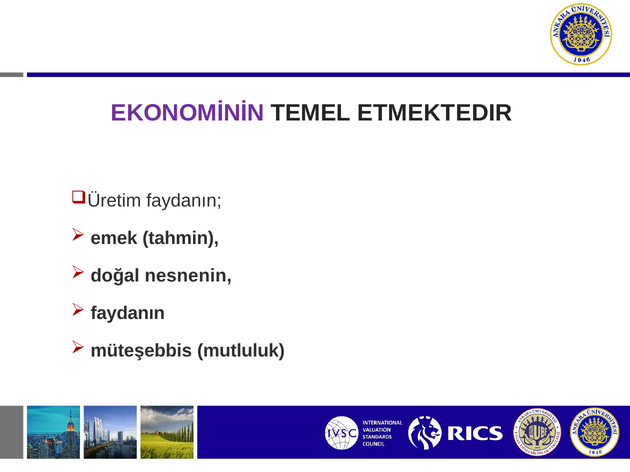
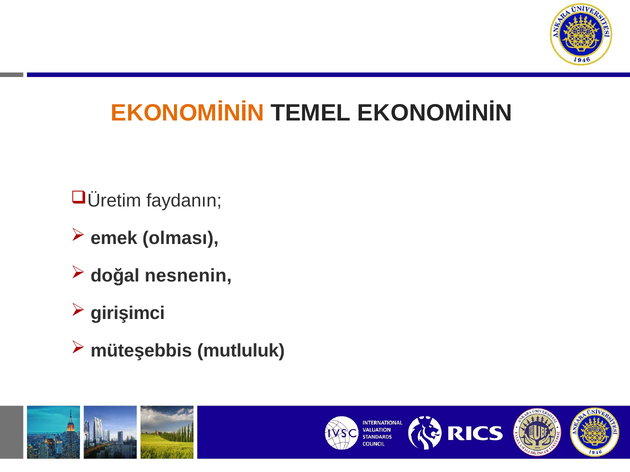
EKONOMİNİN colour: purple -> orange (188, 113)
TEMEL ETMEKTEDIR: ETMEKTEDIR -> EKONOMİNİN (435, 113)
tahmin: tahmin -> olması (181, 238)
faydanın: faydanın -> girişimci (128, 313)
